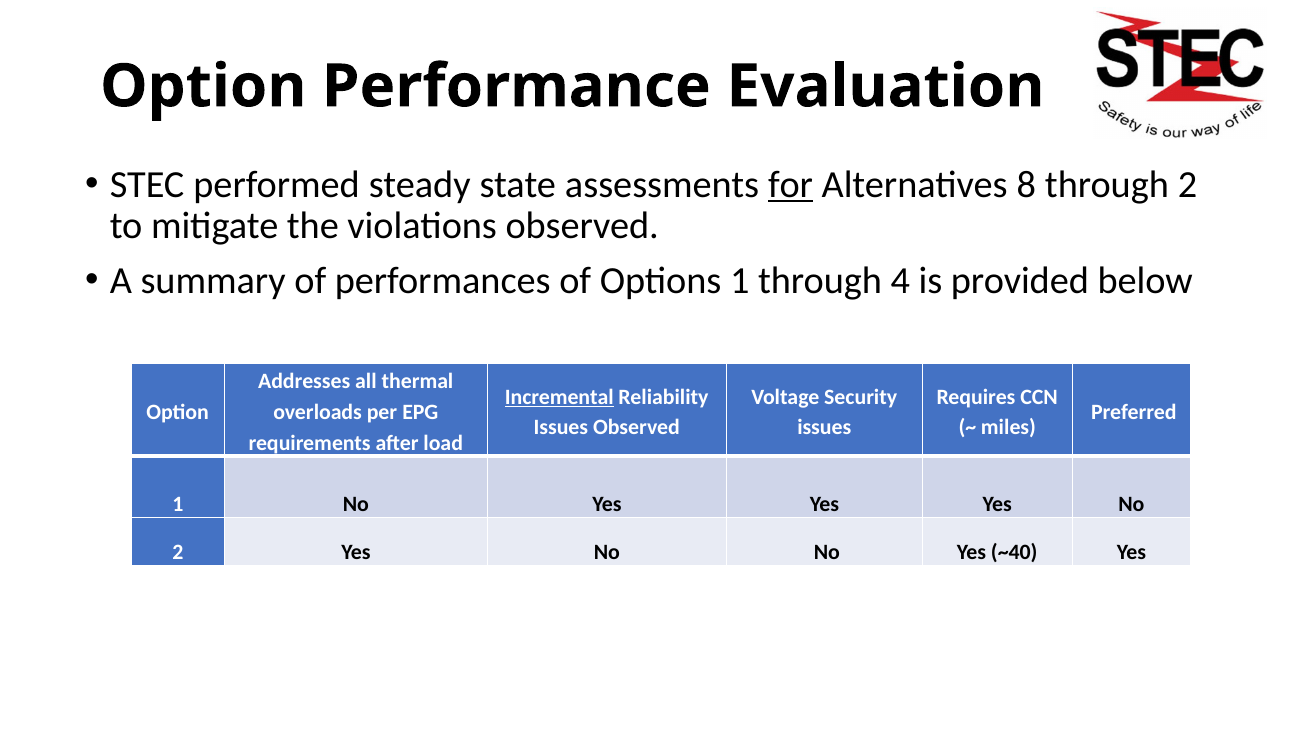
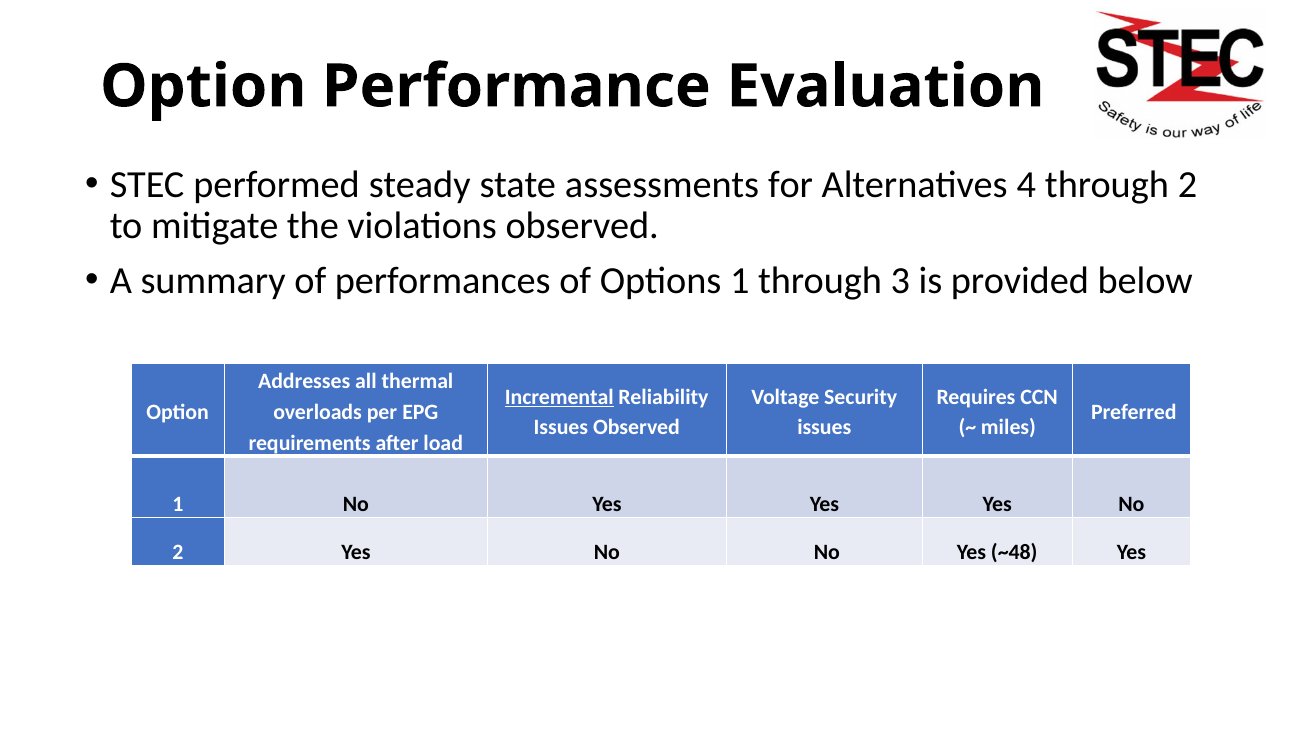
for underline: present -> none (791, 185)
8: 8 -> 4 (1026, 185)
4: 4 -> 3 (900, 281)
~40: ~40 -> ~48 (1014, 553)
